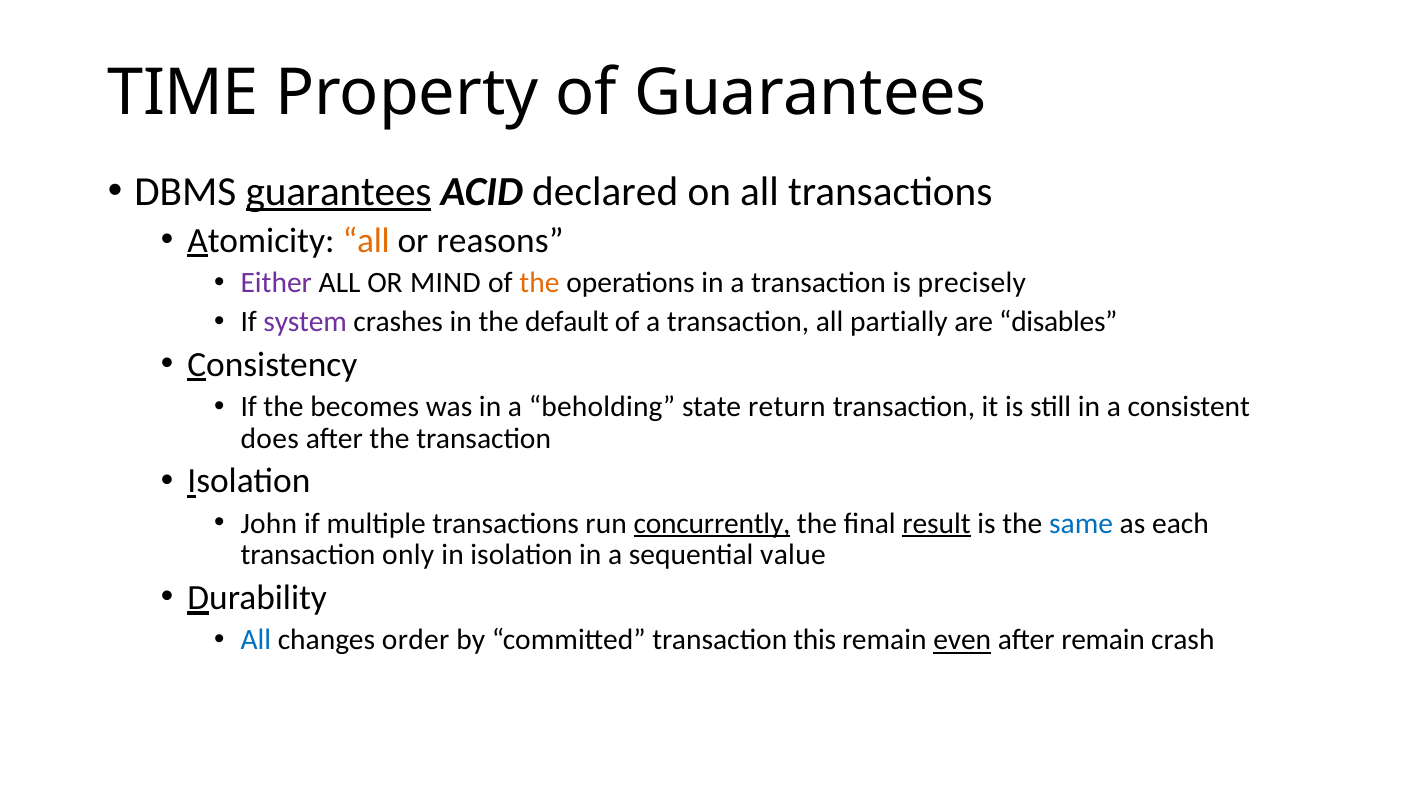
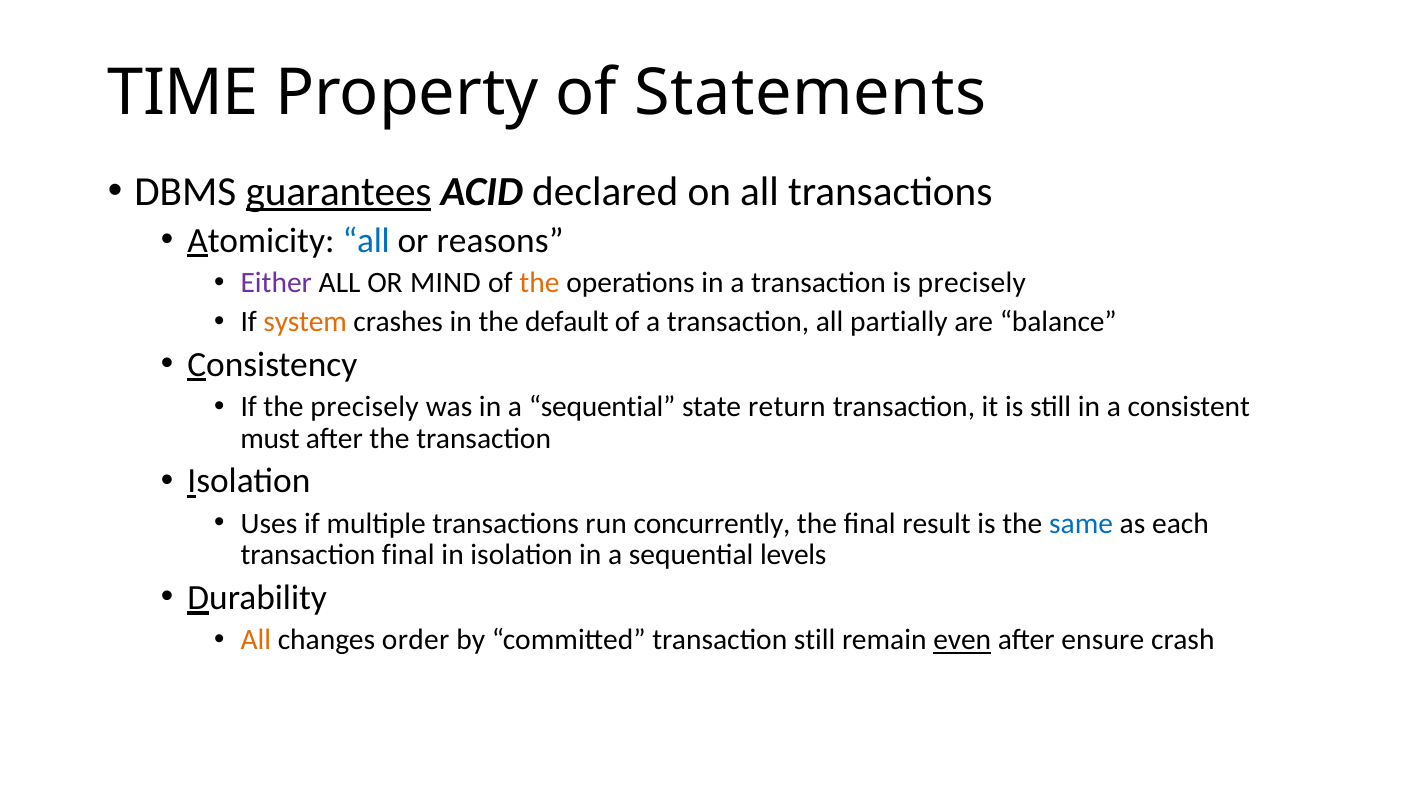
of Guarantees: Guarantees -> Statements (810, 93)
all colour: orange -> blue (366, 240)
system colour: purple -> orange (305, 322)
disables: disables -> balance (1058, 322)
the becomes: becomes -> precisely (365, 407)
was in a beholding: beholding -> sequential (602, 407)
does: does -> must (270, 439)
John: John -> Uses (269, 523)
concurrently underline: present -> none (712, 523)
result underline: present -> none (937, 523)
transaction only: only -> final (408, 555)
value: value -> levels (793, 555)
All colour: blue -> orange (256, 640)
transaction this: this -> still (815, 640)
after remain: remain -> ensure (1103, 640)
